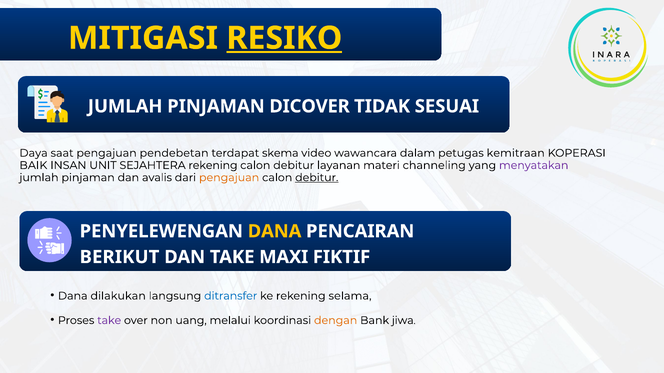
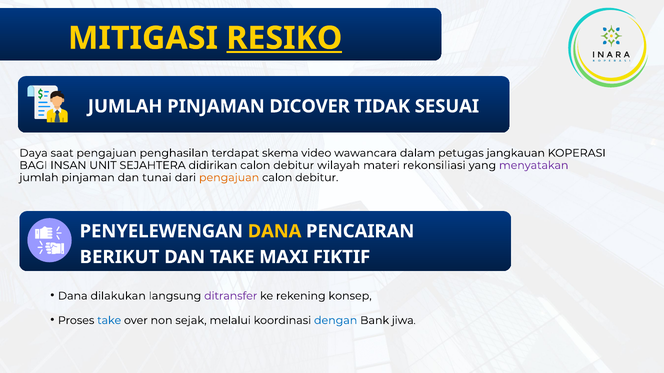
pendebetan: pendebetan -> penghasilan (174, 153)
kemitraan: kemitraan -> jangkauan (516, 153)
BAIK: BAIK -> BAGI (33, 166)
SEJAHTERA rekening: rekening -> didirikan (213, 166)
layanan: layanan -> wilayah (339, 166)
channeling: channeling -> rekonsiliasi (434, 166)
avalis: avalis -> tunai (157, 178)
debitur underline: present -> none (317, 178)
ditransfer colour: blue -> purple (231, 296)
selama: selama -> konsep (350, 296)
take colour: purple -> blue (109, 321)
uang: uang -> sejak (191, 321)
dengan colour: orange -> blue (336, 321)
